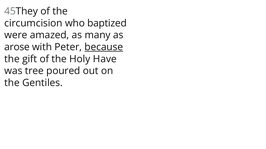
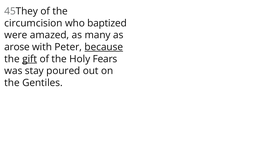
gift underline: none -> present (30, 59)
Have: Have -> Fears (105, 59)
tree: tree -> stay (34, 71)
